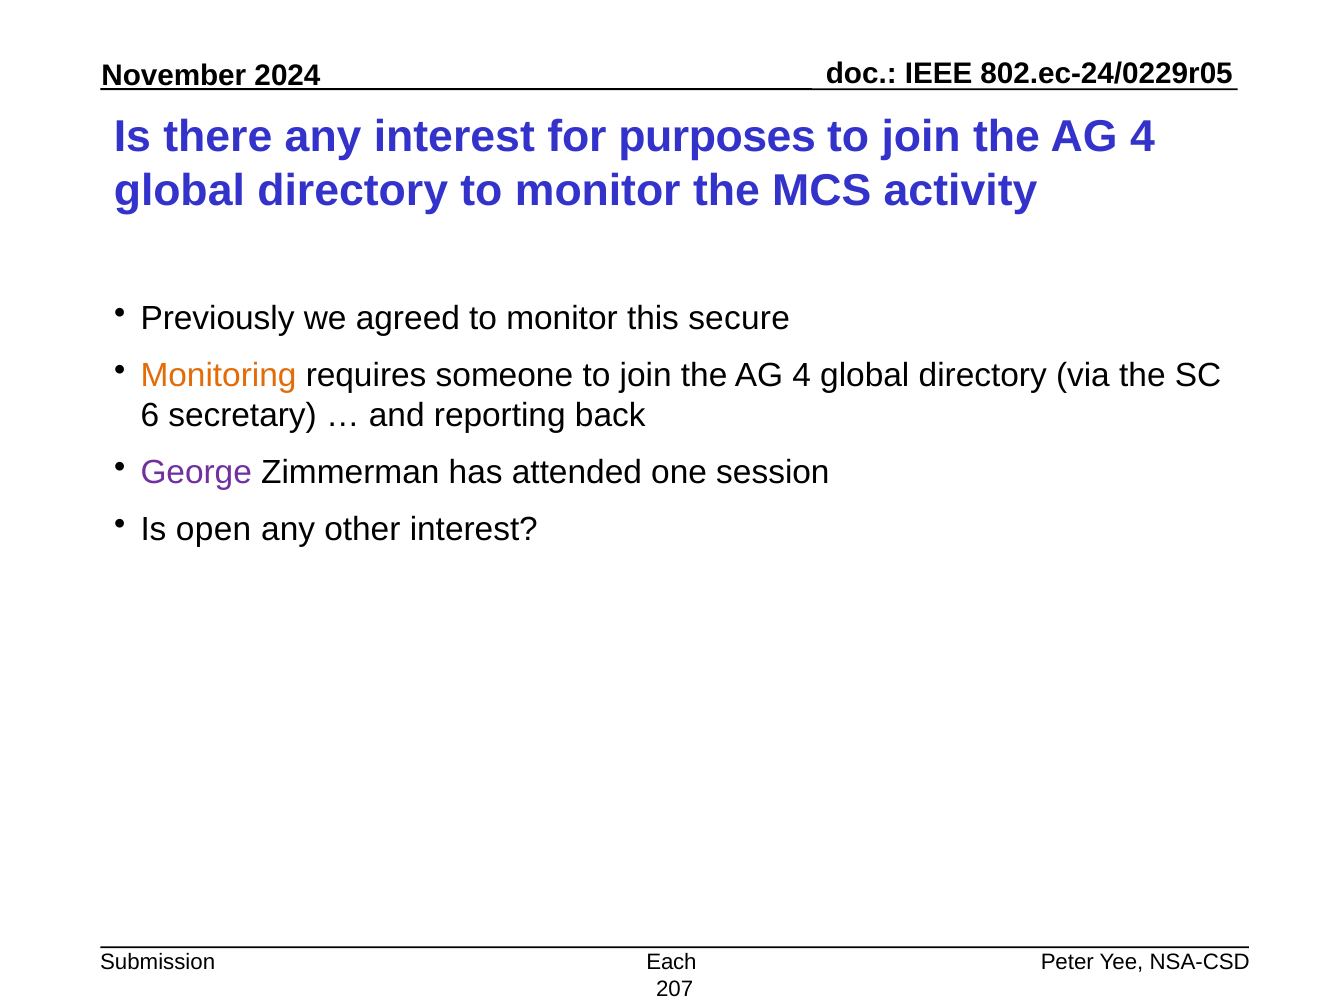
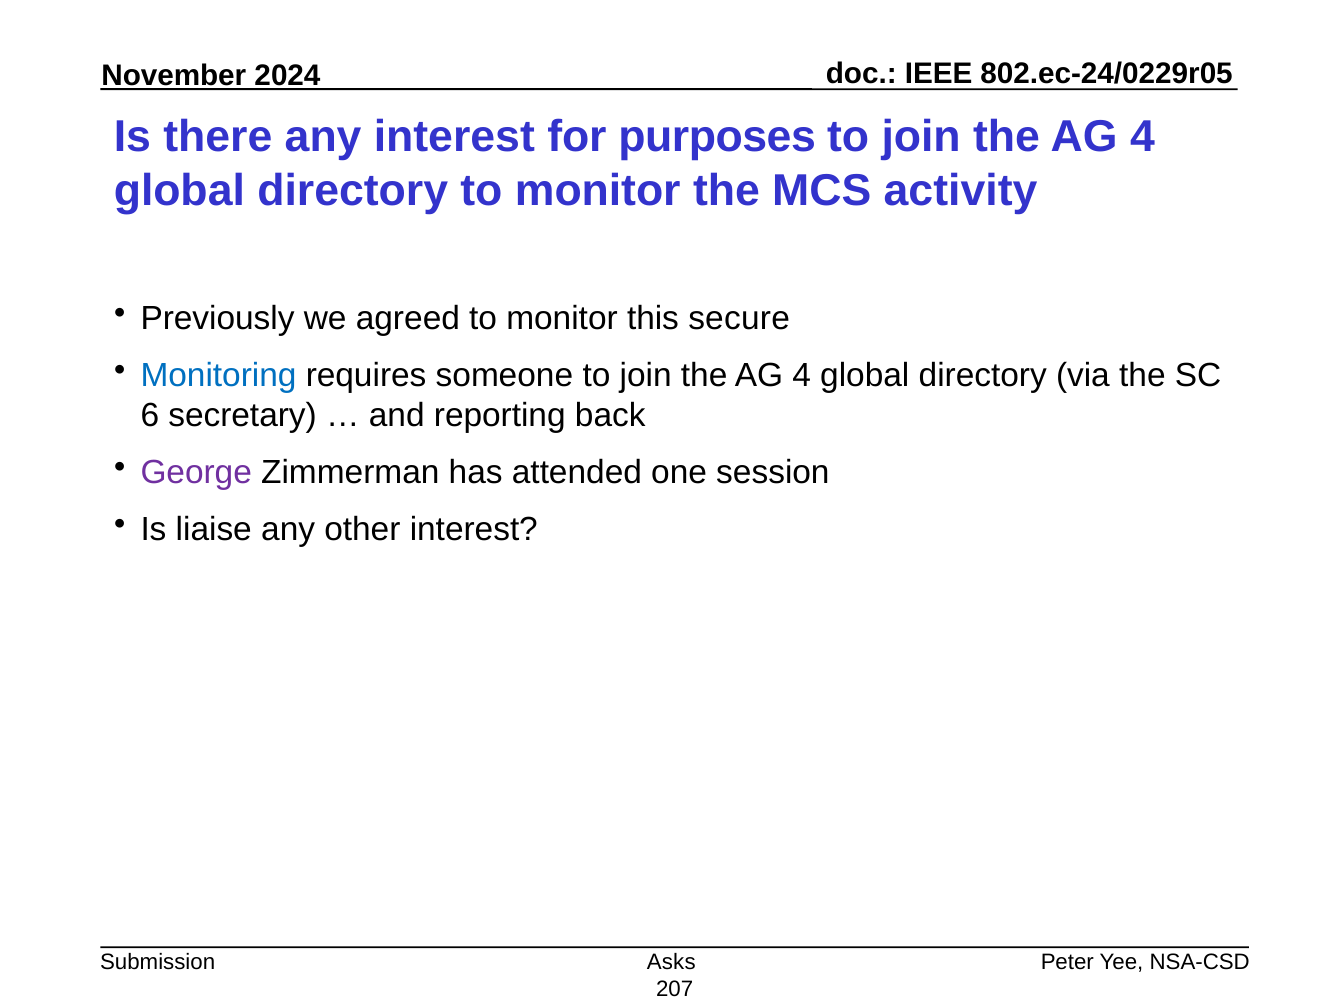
Monitoring colour: orange -> blue (218, 376)
open: open -> liaise (214, 530)
Each: Each -> Asks (671, 962)
